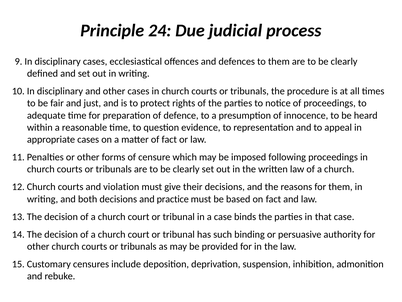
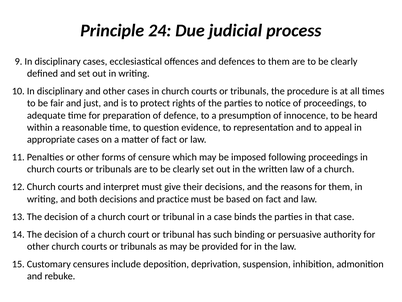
violation: violation -> interpret (121, 187)
